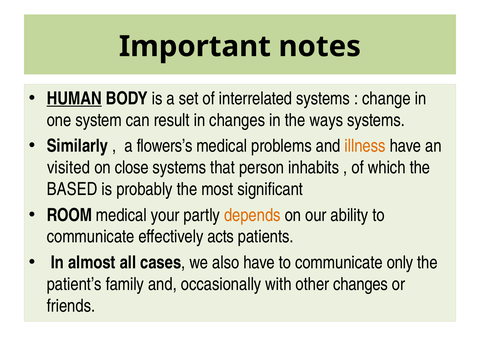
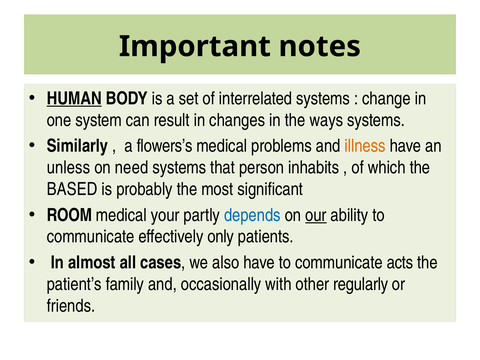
visited: visited -> unless (68, 168)
close: close -> need (132, 168)
depends colour: orange -> blue (252, 215)
our underline: none -> present (316, 215)
acts: acts -> only (221, 237)
only: only -> acts (400, 263)
other changes: changes -> regularly (361, 284)
